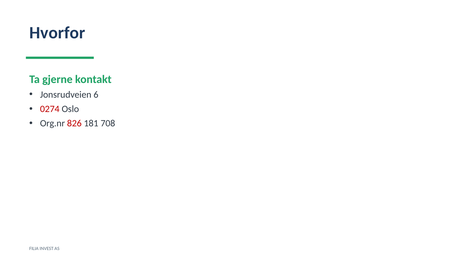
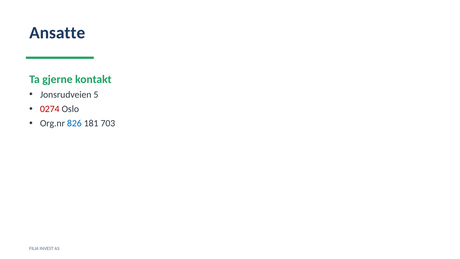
Hvorfor: Hvorfor -> Ansatte (57, 33)
6: 6 -> 5 (96, 95)
826 colour: red -> blue (74, 123)
708: 708 -> 703 (108, 123)
